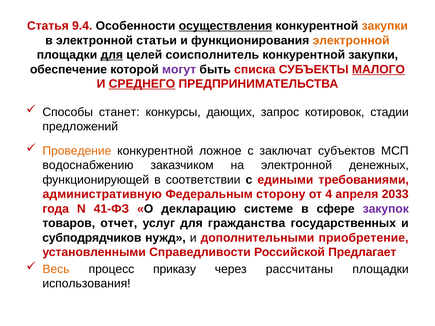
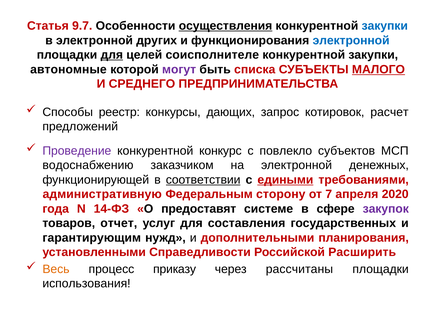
9.4: 9.4 -> 9.7 (82, 26)
закупки colour: orange -> blue (385, 26)
статьи: статьи -> других (157, 40)
электронной colour: orange -> blue (351, 40)
соисполнитель: соисполнитель -> соисполнителе (212, 55)
обеспечение: обеспечение -> автономные (68, 69)
СРЕДНЕГО underline: present -> none (142, 84)
станет: станет -> реестр (119, 112)
стадии: стадии -> расчет (389, 112)
Проведение colour: orange -> purple (77, 151)
ложное: ложное -> конкурс (220, 151)
заключат: заключат -> повлекло (286, 151)
соответствии underline: none -> present (203, 180)
едиными underline: none -> present (285, 180)
4: 4 -> 7 (329, 194)
2033: 2033 -> 2020 (395, 194)
41-ФЗ: 41-ФЗ -> 14-ФЗ (111, 209)
декларацию: декларацию -> предоставят (199, 209)
гражданства: гражданства -> составления (247, 223)
субподрядчиков: субподрядчиков -> гарантирующим (92, 238)
приобретение: приобретение -> планирования (364, 238)
Предлагает: Предлагает -> Расширить (362, 252)
